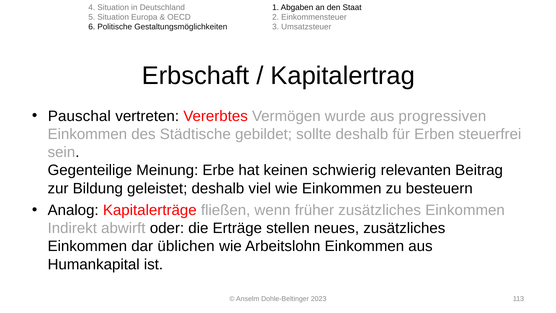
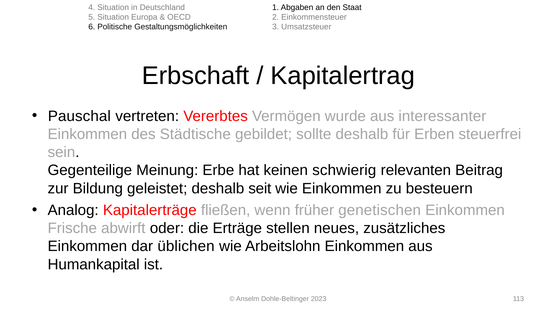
progressiven: progressiven -> interessanter (442, 116)
viel: viel -> seit (260, 188)
früher zusätzliches: zusätzliches -> genetischen (380, 210)
Indirekt: Indirekt -> Frische (72, 228)
